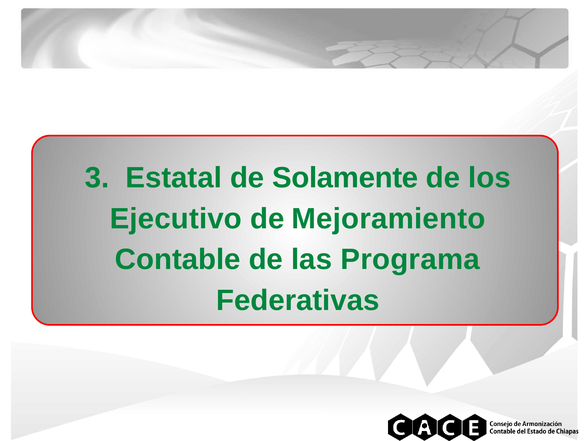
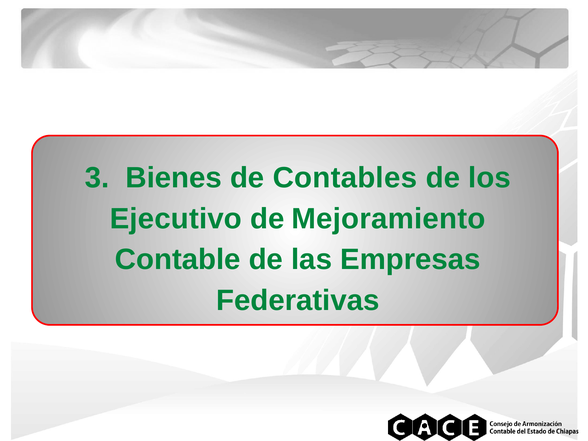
Estatal: Estatal -> Bienes (174, 178)
Solamente: Solamente -> Contables (345, 178)
Programa: Programa -> Empresas (410, 260)
